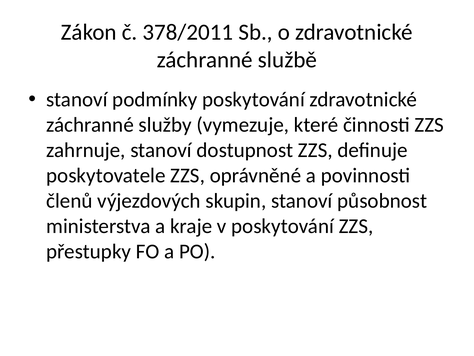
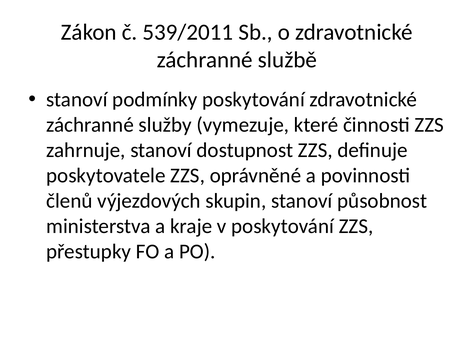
378/2011: 378/2011 -> 539/2011 (188, 32)
